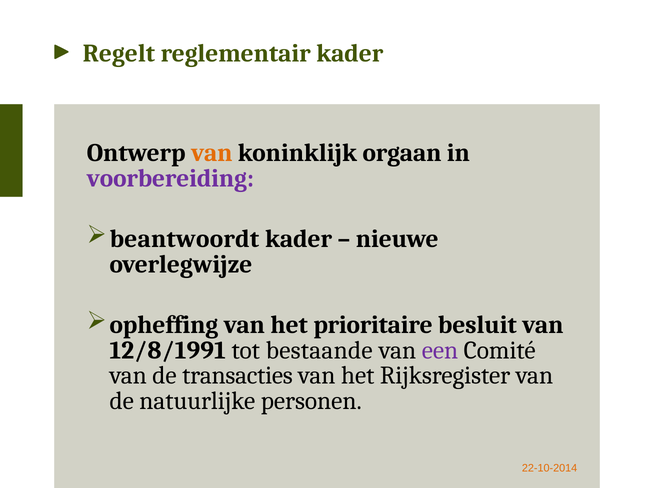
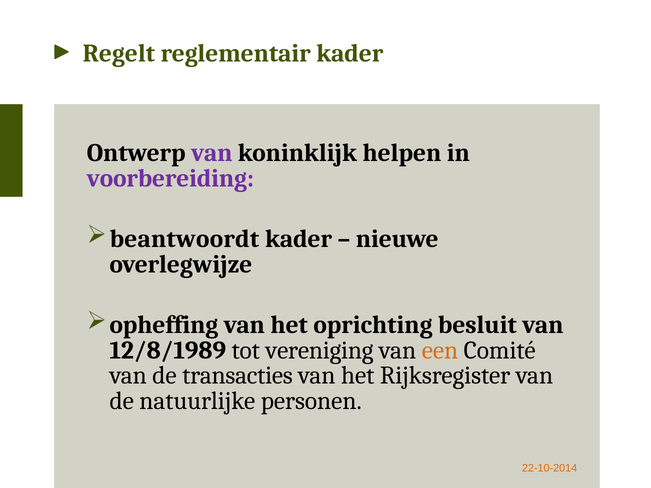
van colour: orange -> purple (212, 153)
orgaan: orgaan -> helpen (402, 153)
prioritaire: prioritaire -> oprichting (373, 325)
12/8/1991: 12/8/1991 -> 12/8/1989 (168, 351)
bestaande: bestaande -> vereniging (319, 351)
een colour: purple -> orange (440, 351)
